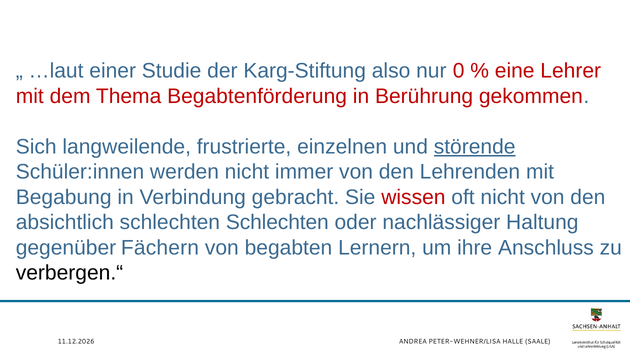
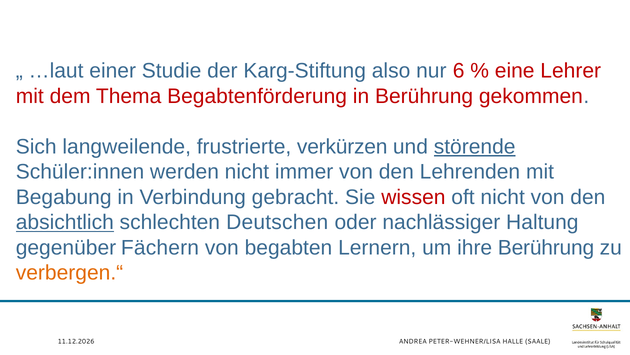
0: 0 -> 6 (459, 71)
einzelnen: einzelnen -> verkürzen (342, 146)
absichtlich underline: none -> present (65, 222)
schlechten Schlechten: Schlechten -> Deutschen (277, 222)
ihre Anschluss: Anschluss -> Berührung (546, 247)
verbergen.“ colour: black -> orange (70, 272)
